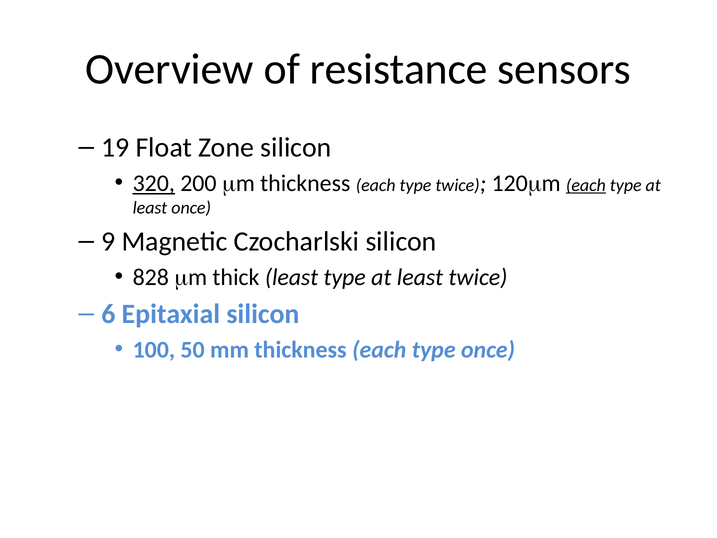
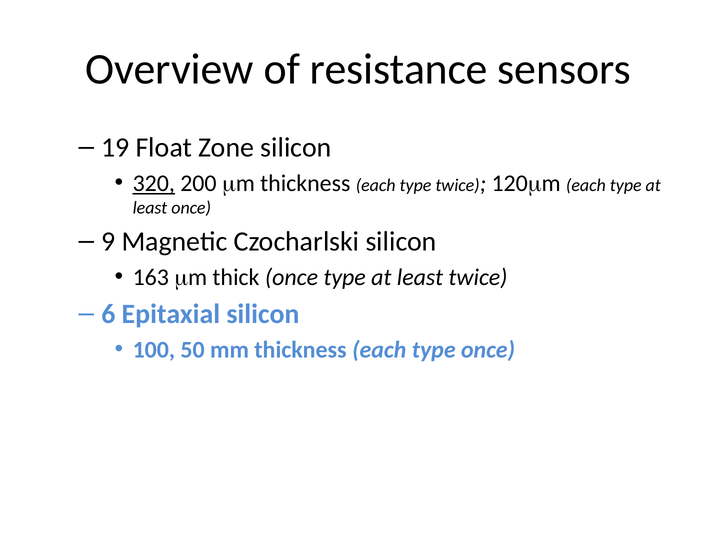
each underline: present -> none (586, 185)
828: 828 -> 163 (151, 277)
thick least: least -> once (291, 277)
